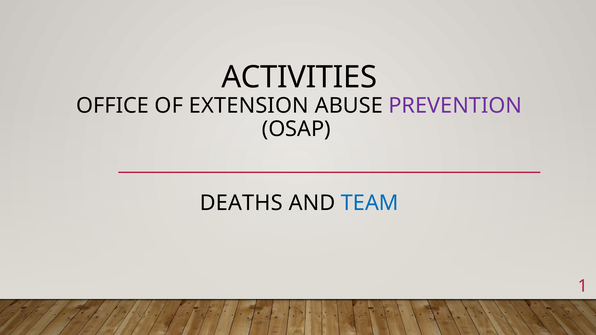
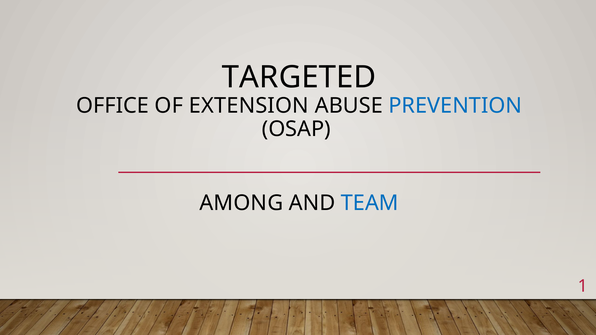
ACTIVITIES: ACTIVITIES -> TARGETED (299, 77)
PREVENTION colour: purple -> blue (455, 106)
DEATHS: DEATHS -> AMONG (241, 203)
